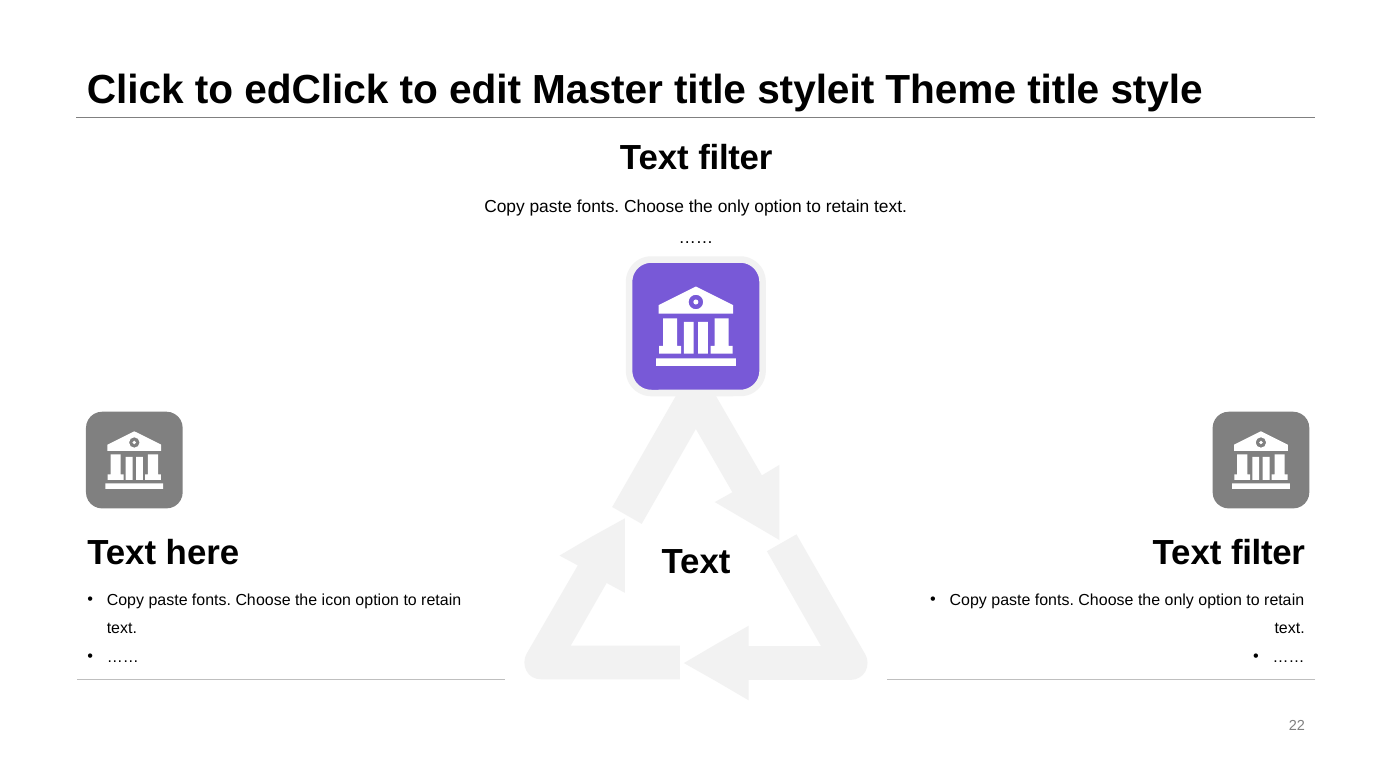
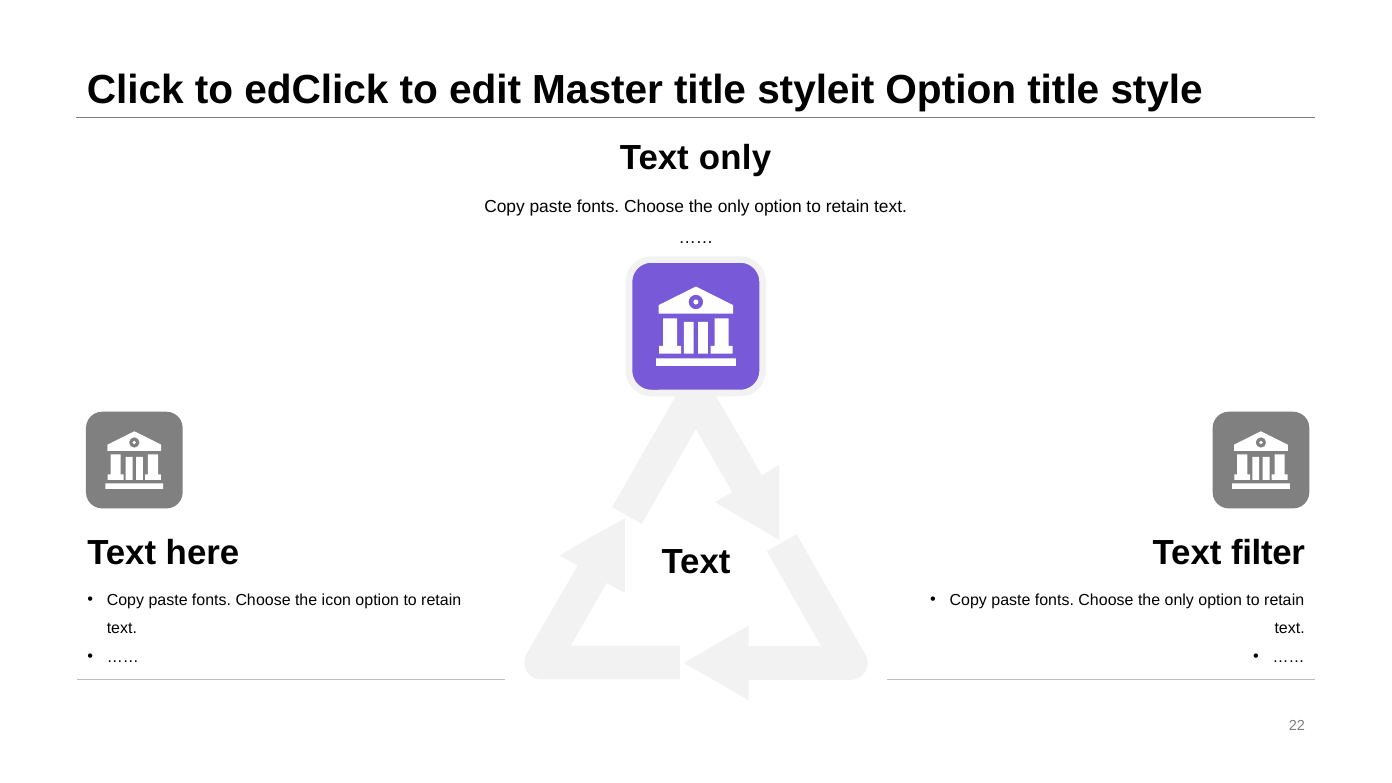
styleit Theme: Theme -> Option (951, 90)
filter: filter -> only (735, 158)
